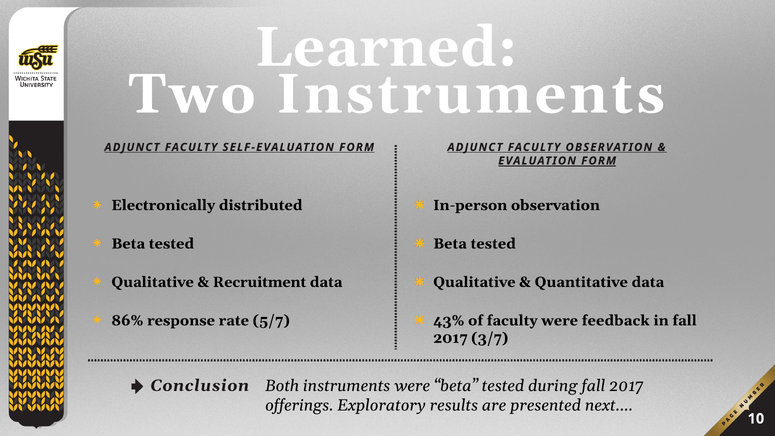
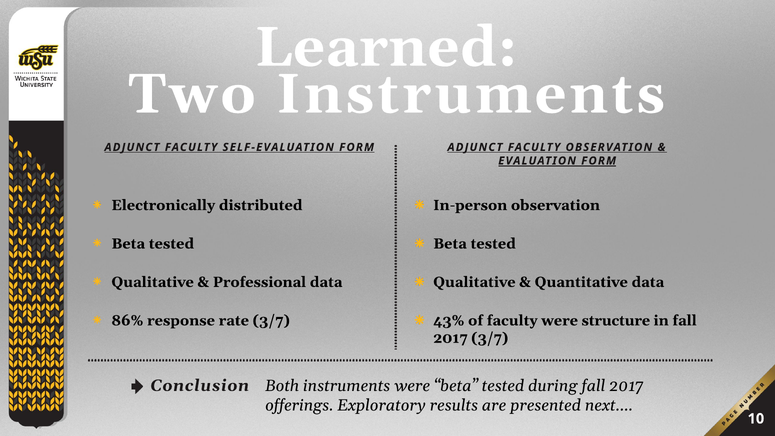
Recruitment: Recruitment -> Professional (259, 282)
rate 5/7: 5/7 -> 3/7 (271, 321)
feedback: feedback -> structure (616, 321)
